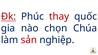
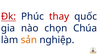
sản colour: red -> orange (29, 40)
